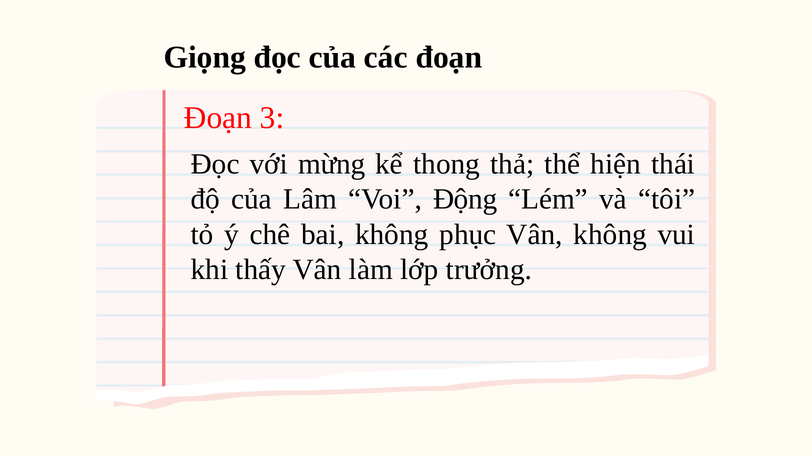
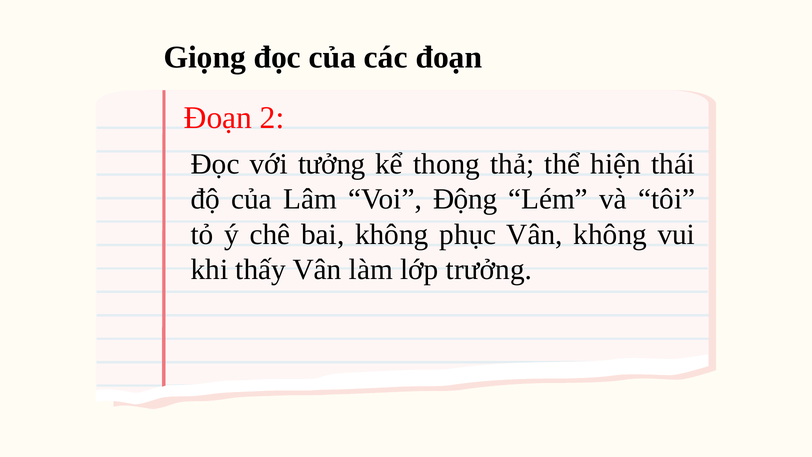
3: 3 -> 2 (272, 118)
mừng: mừng -> tưởng (332, 164)
